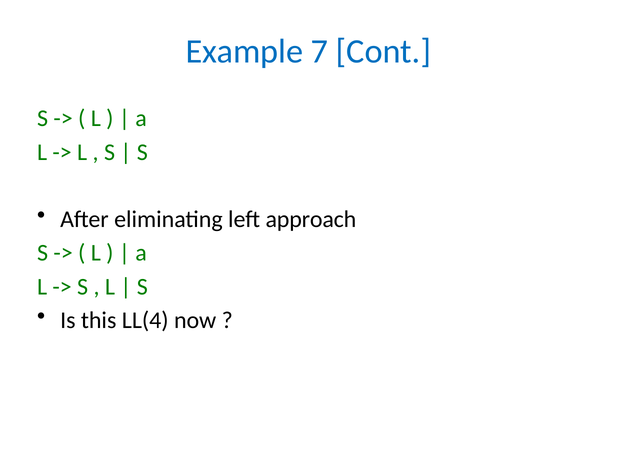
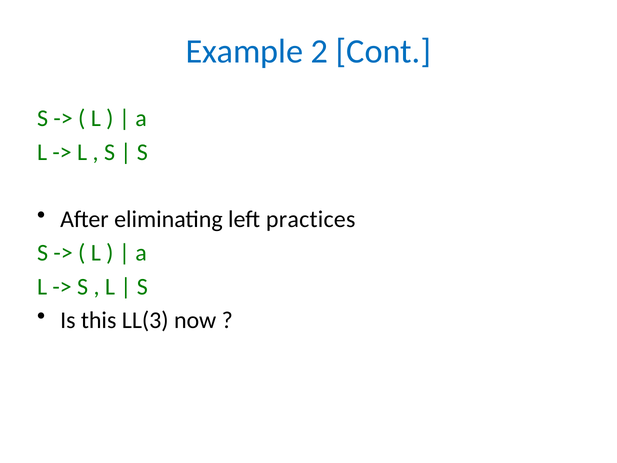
7: 7 -> 2 (320, 51)
approach: approach -> practices (311, 219)
LL(4: LL(4 -> LL(3 (145, 320)
